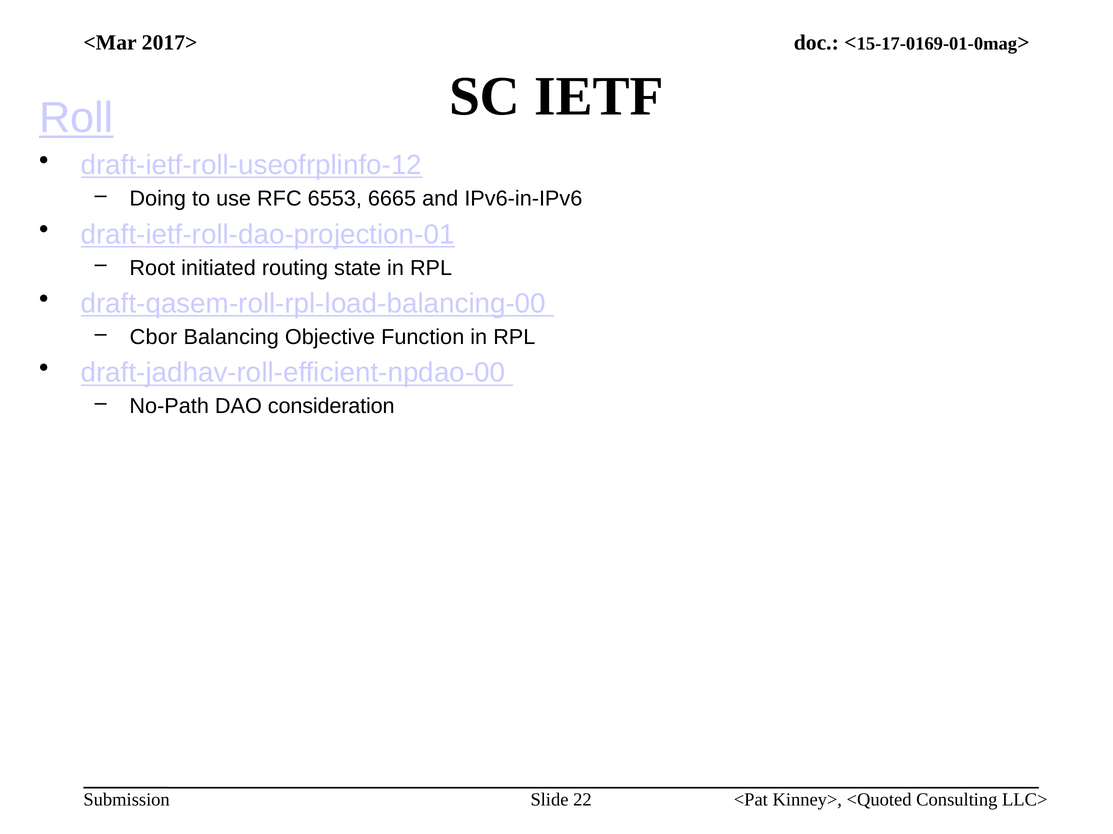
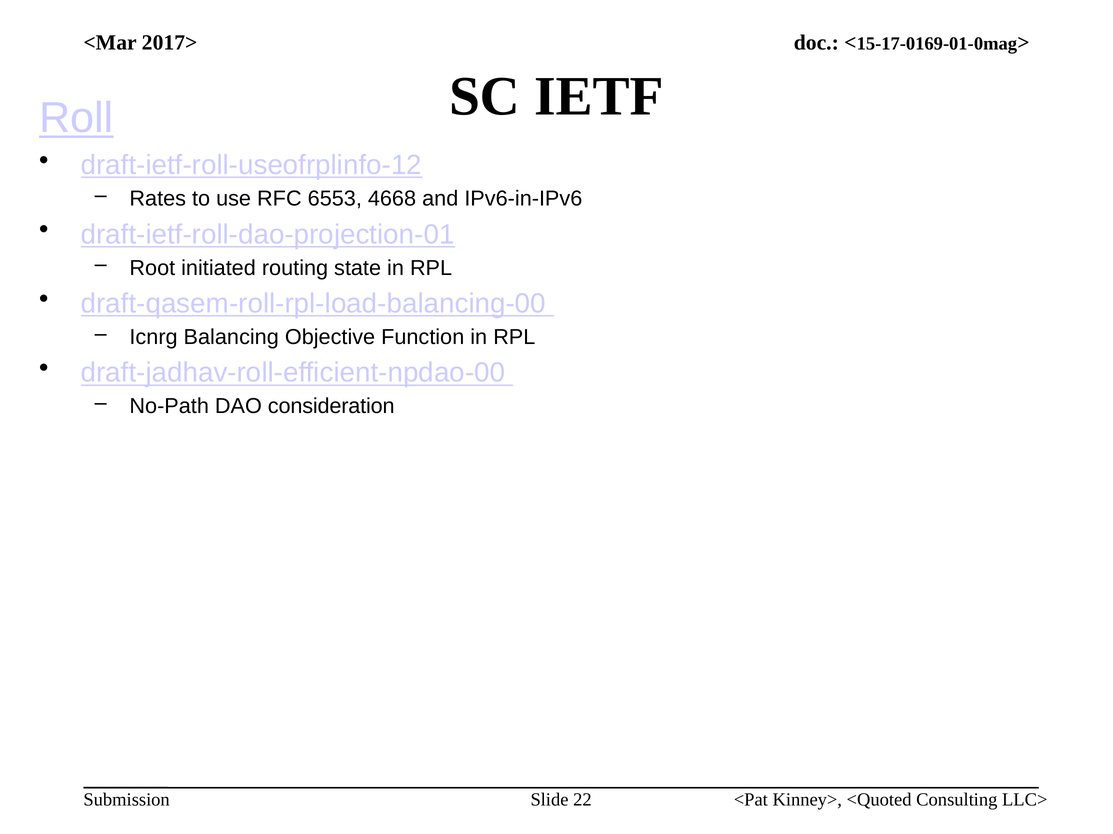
Doing: Doing -> Rates (158, 199)
6665: 6665 -> 4668 (392, 199)
Cbor: Cbor -> Icnrg (154, 337)
